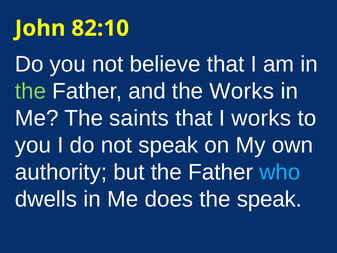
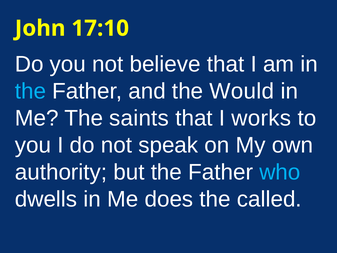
82:10: 82:10 -> 17:10 (100, 28)
the colour: light green -> light blue (30, 91)
the Works: Works -> Would (242, 91)
the speak: speak -> called (269, 199)
